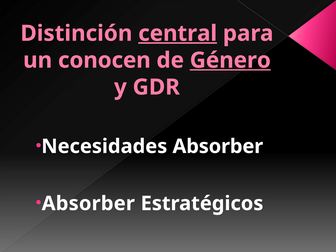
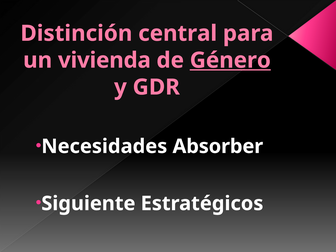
central underline: present -> none (178, 33)
conocen: conocen -> vivienda (104, 60)
Absorber: Absorber -> Siguiente (88, 204)
